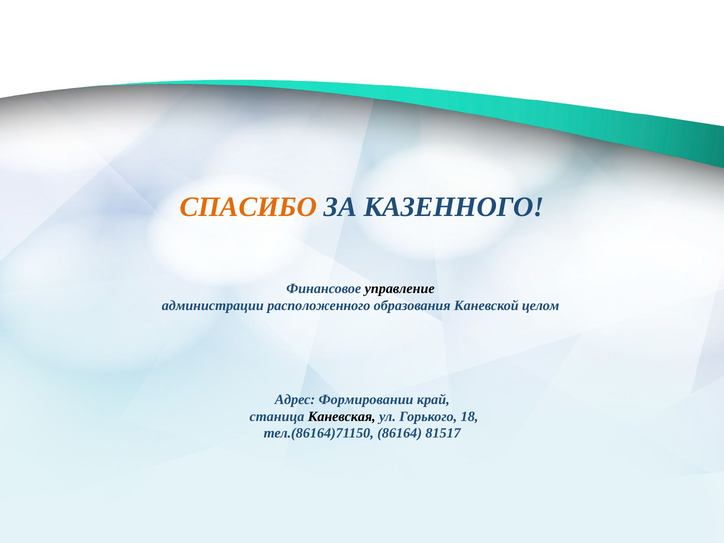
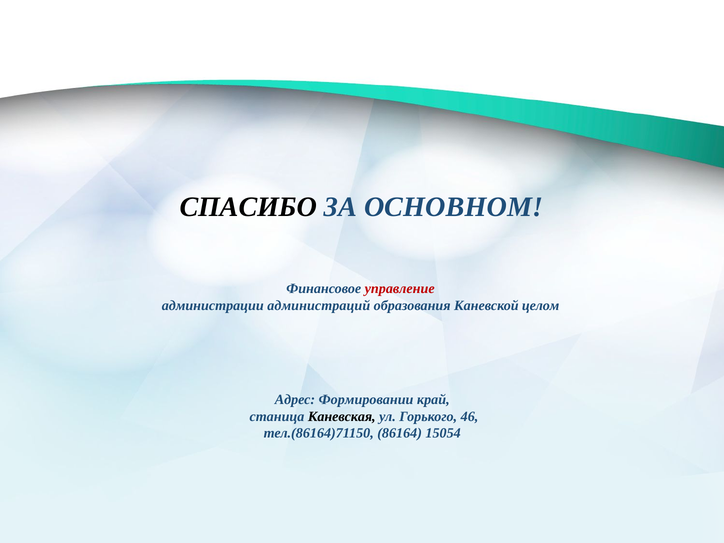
СПАСИБО colour: orange -> black (248, 207)
КАЗЕННОГО: КАЗЕННОГО -> ОСНОВНОМ (454, 207)
управление colour: black -> red (400, 289)
расположенного: расположенного -> администраций (319, 306)
18: 18 -> 46 (470, 416)
81517: 81517 -> 15054 (443, 433)
